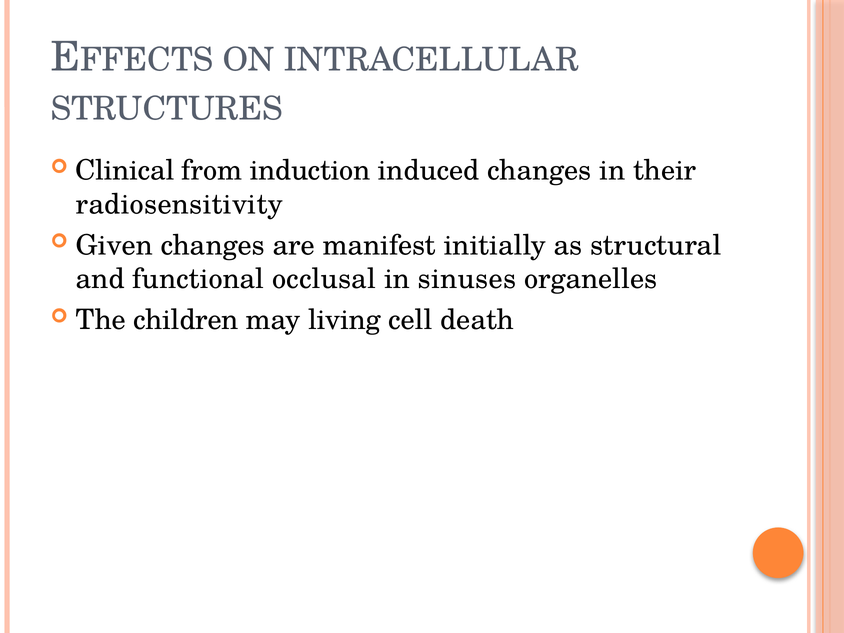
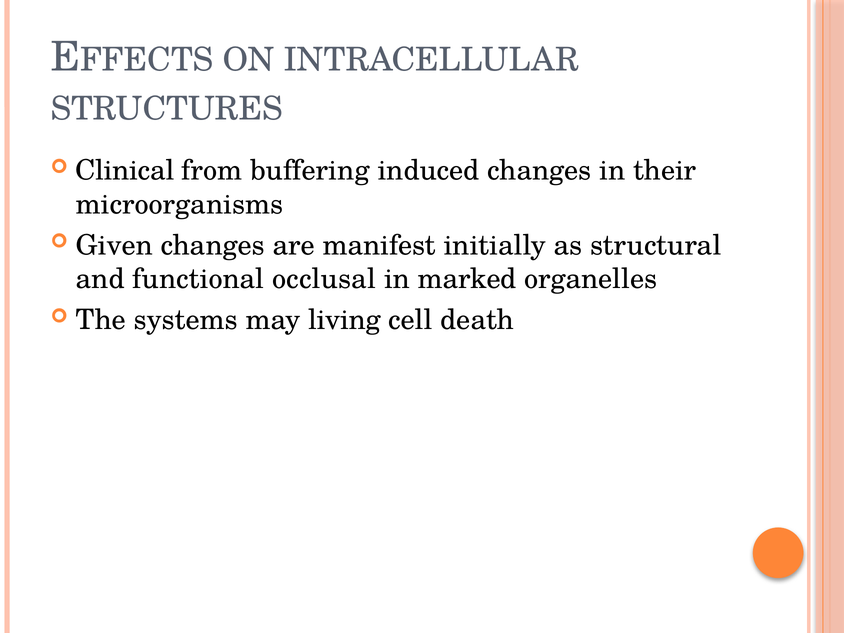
induction: induction -> buffering (310, 171)
radiosensitivity: radiosensitivity -> microorganisms (179, 204)
sinuses: sinuses -> marked (467, 279)
children: children -> systems (186, 320)
